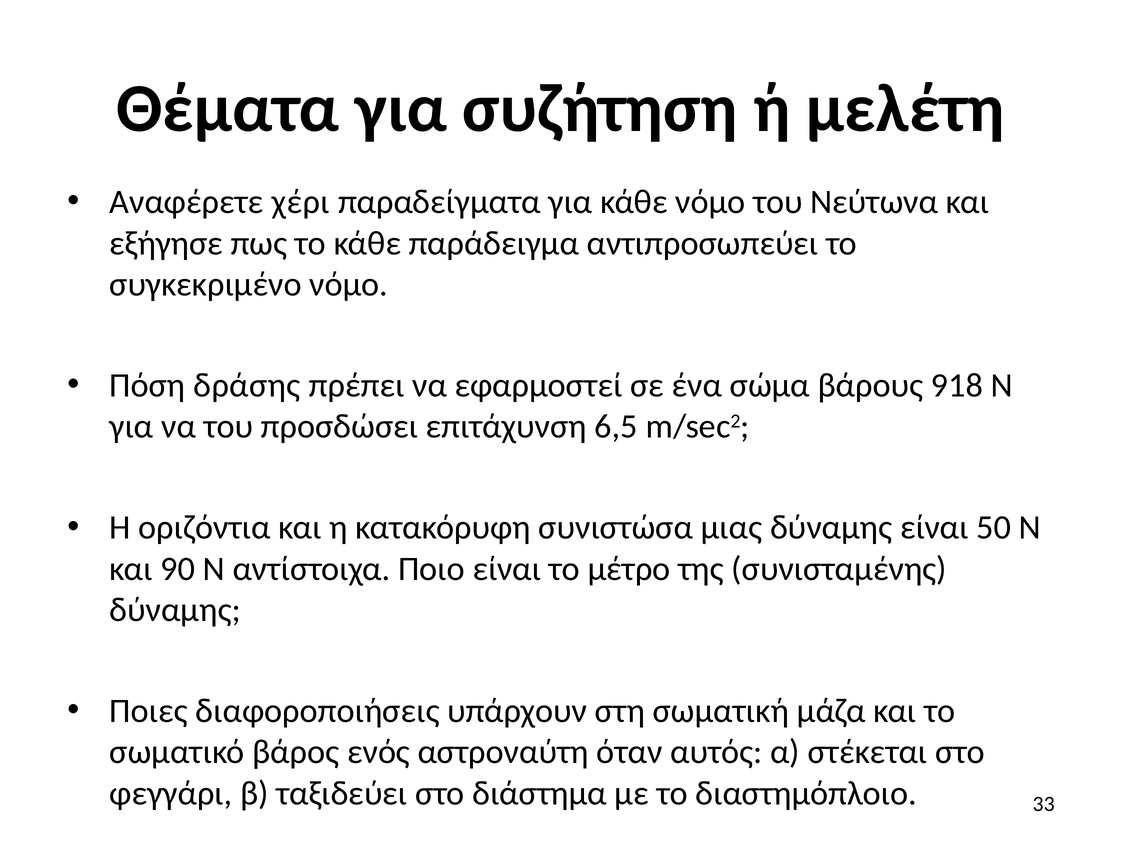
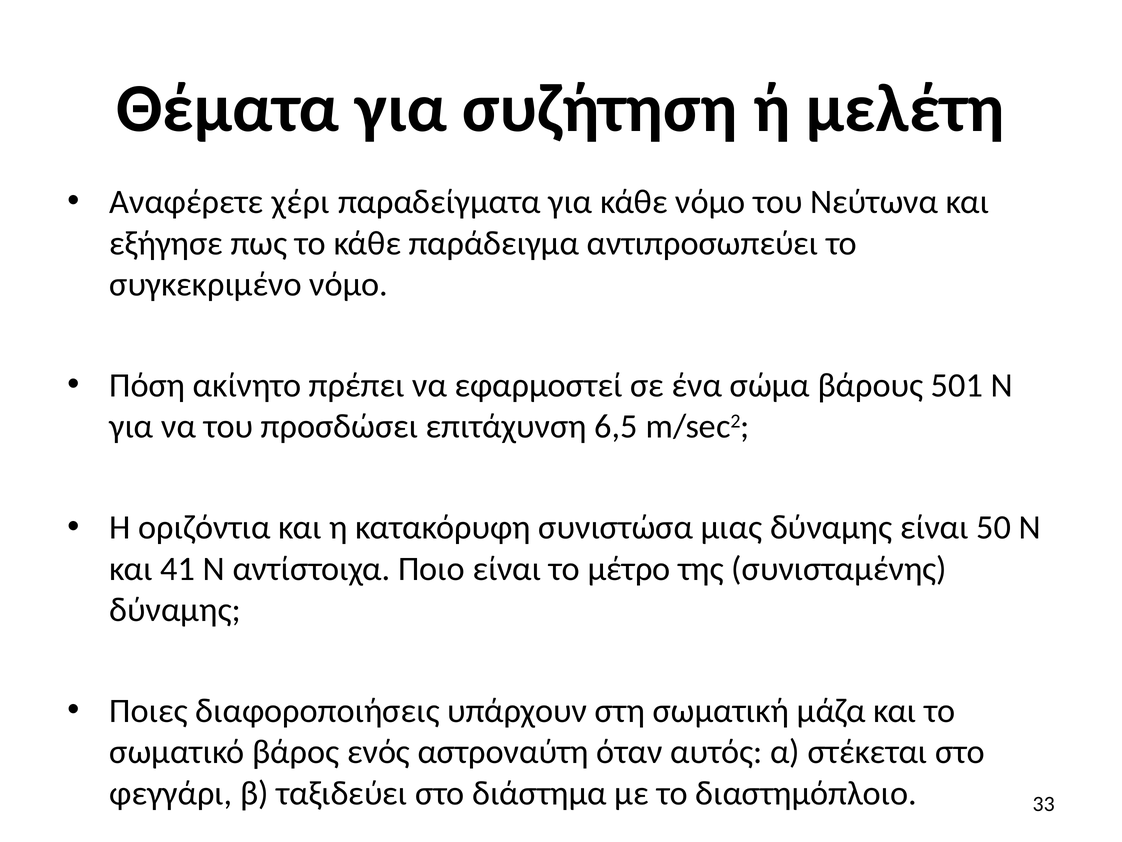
δράσης: δράσης -> ακίνητο (247, 385)
918: 918 -> 501 (957, 385)
90: 90 -> 41 (178, 568)
